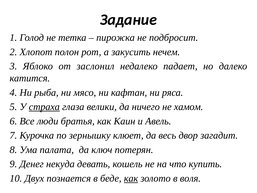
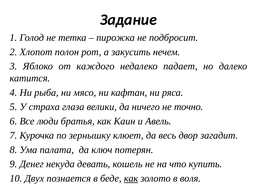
заслонил: заслонил -> каждого (95, 66)
страха underline: present -> none (44, 107)
хамом: хамом -> точно (189, 107)
